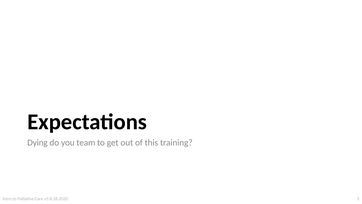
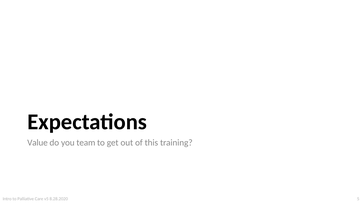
Dying: Dying -> Value (37, 142)
